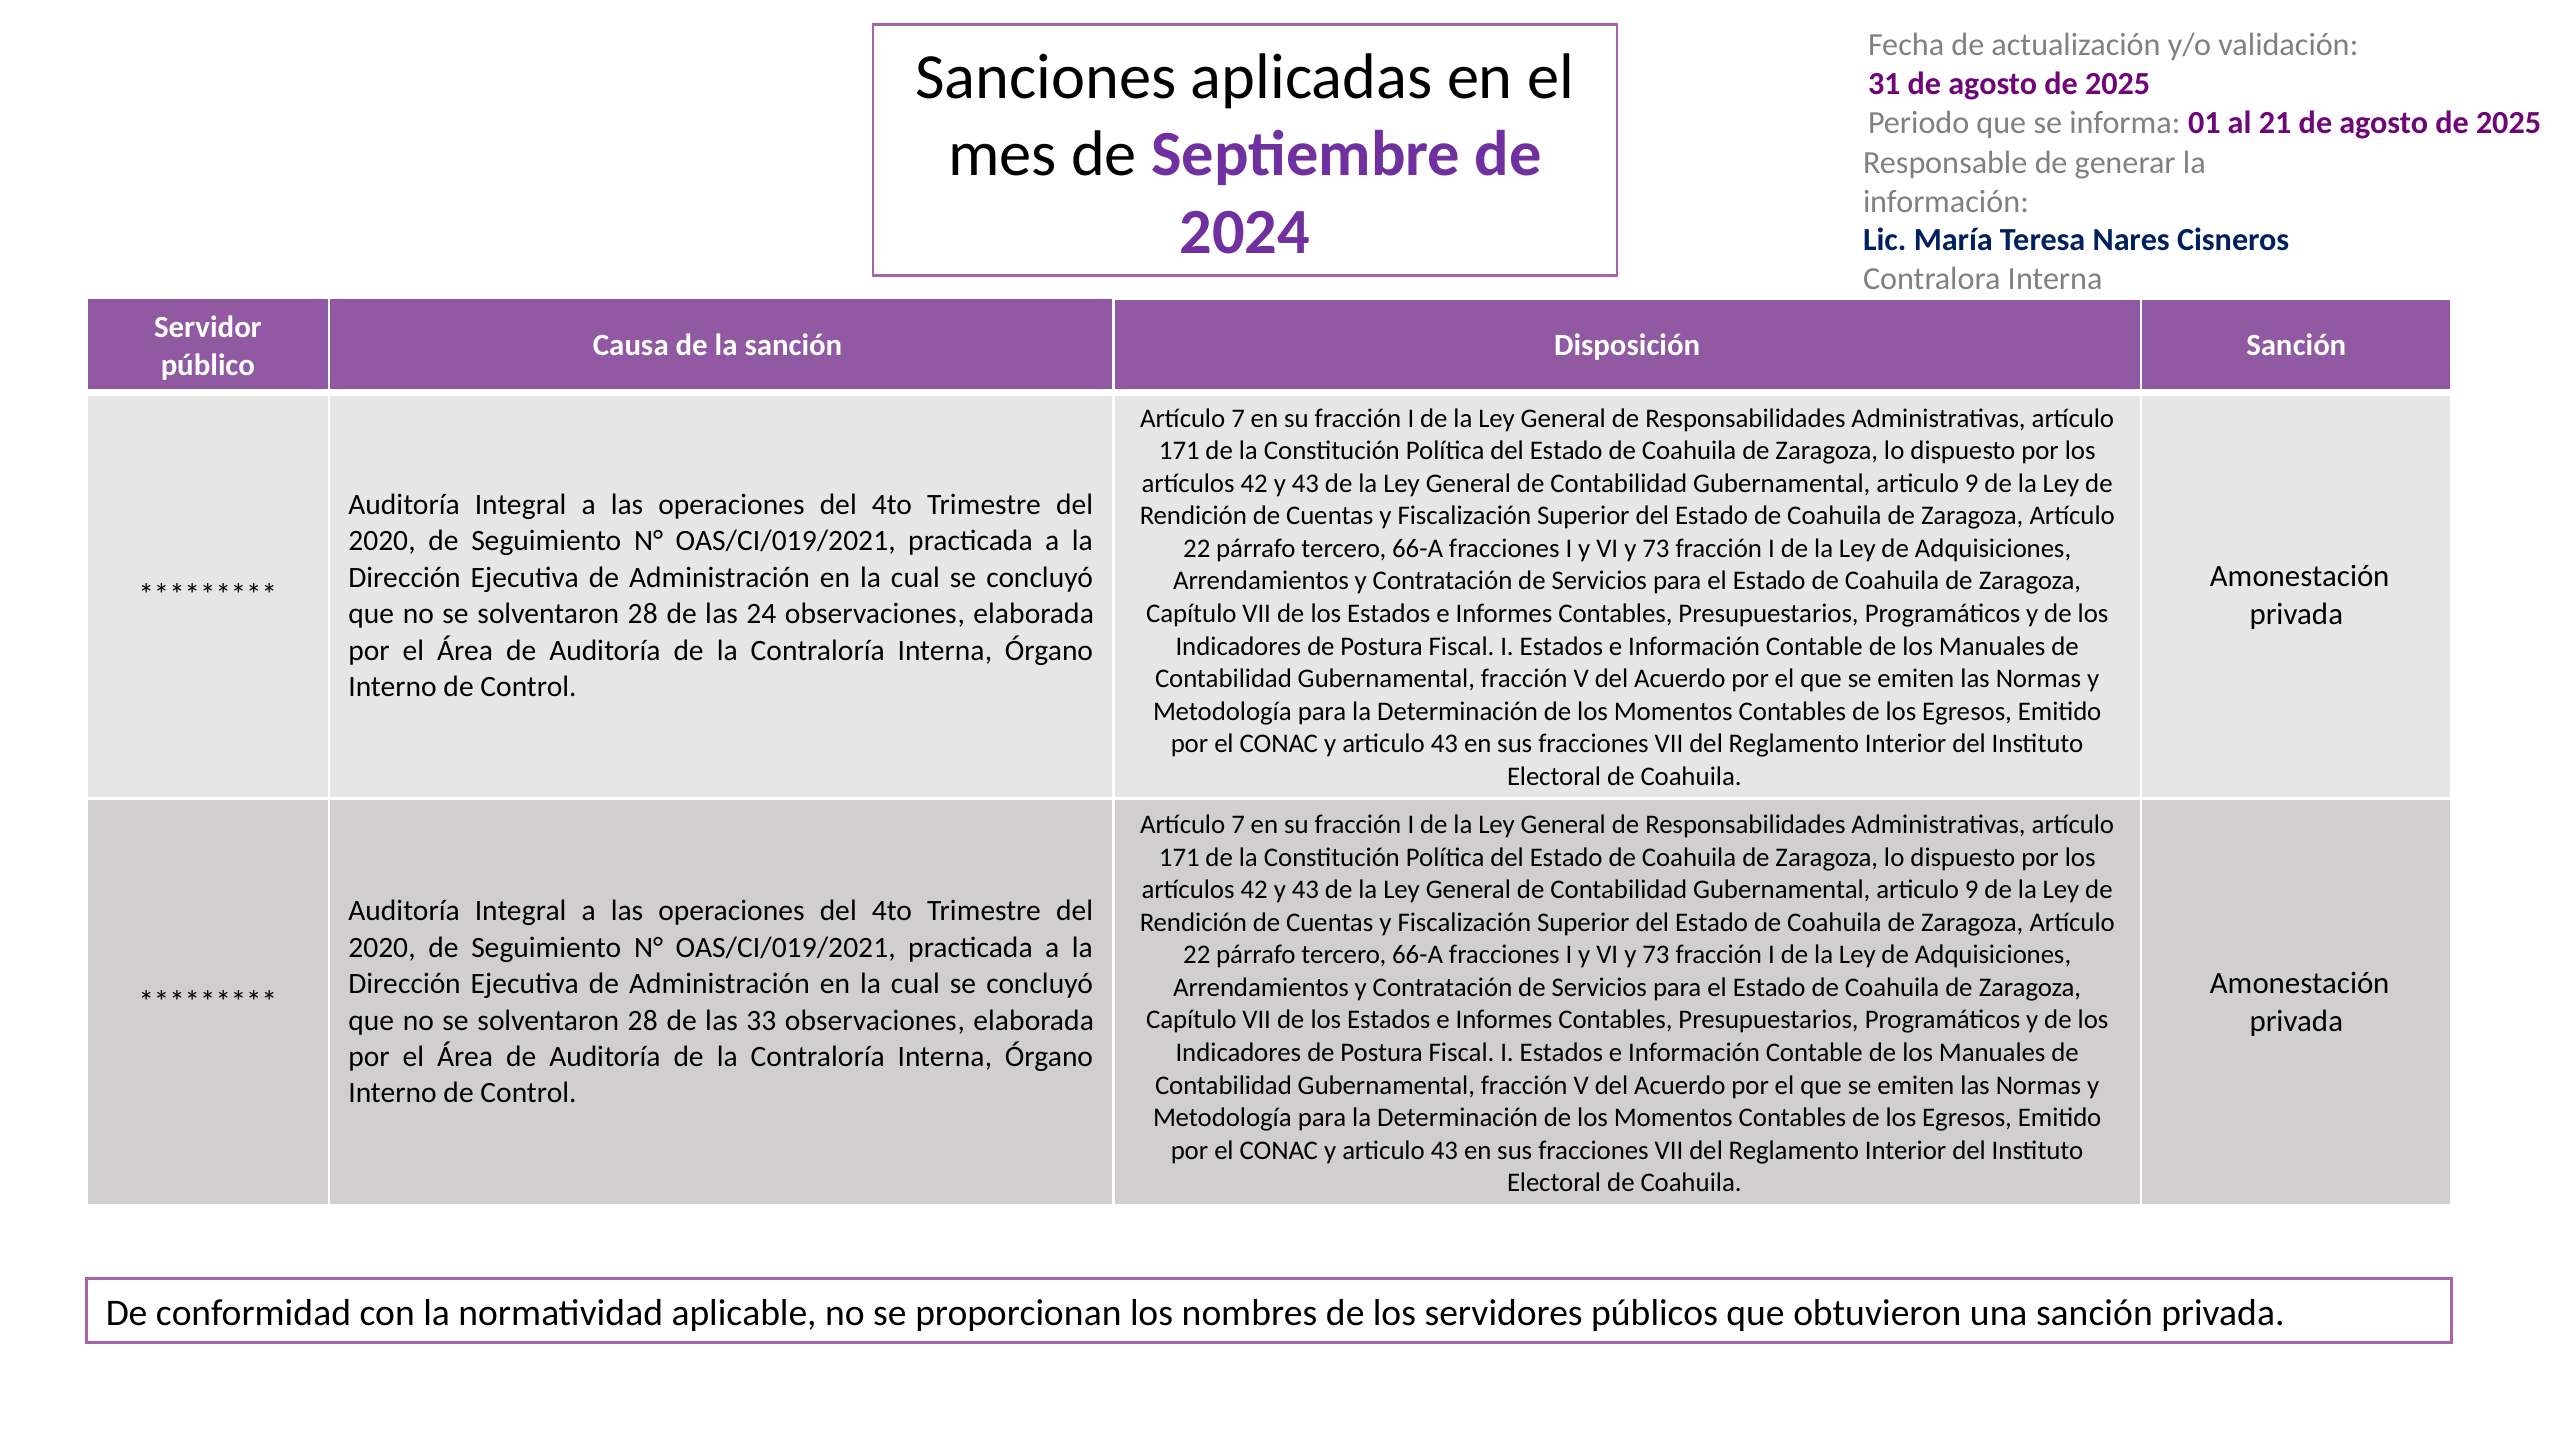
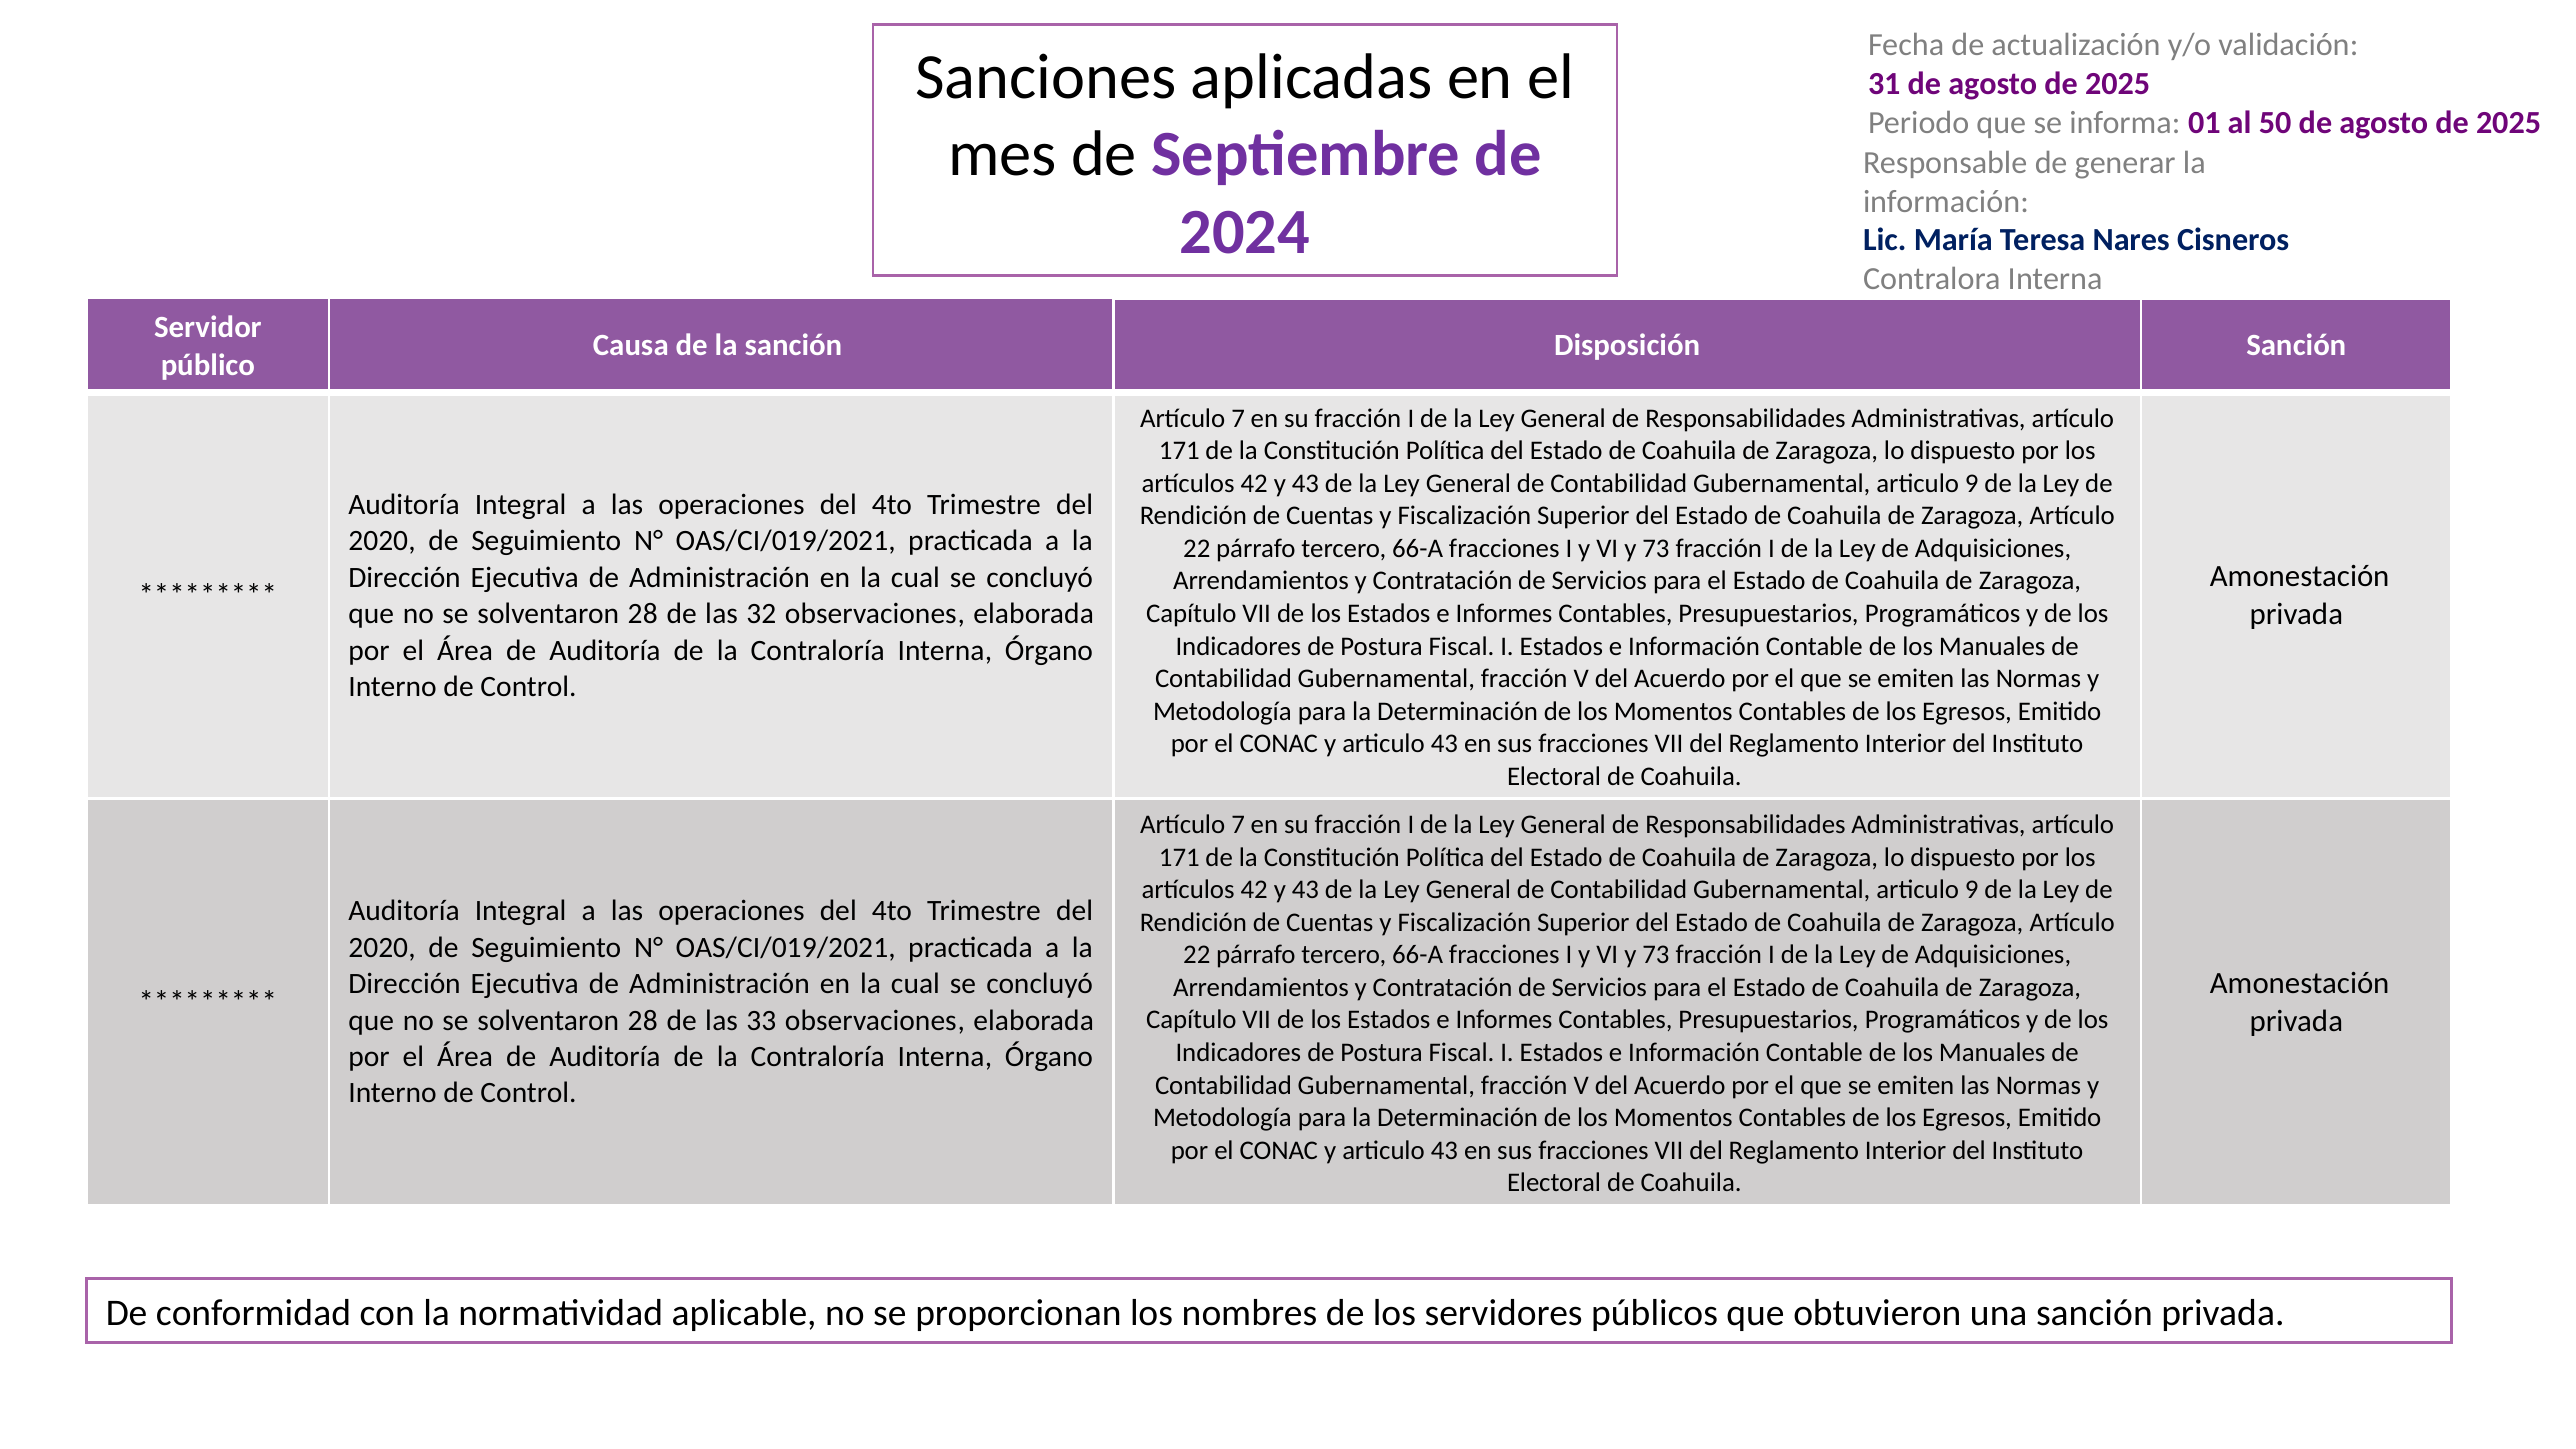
21: 21 -> 50 (2275, 123)
24: 24 -> 32 (761, 614)
